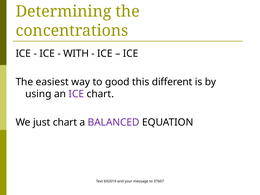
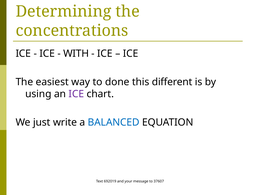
good: good -> done (117, 82)
just chart: chart -> write (65, 122)
BALANCED colour: purple -> blue (114, 122)
